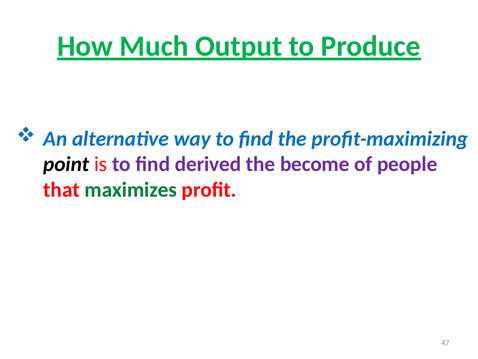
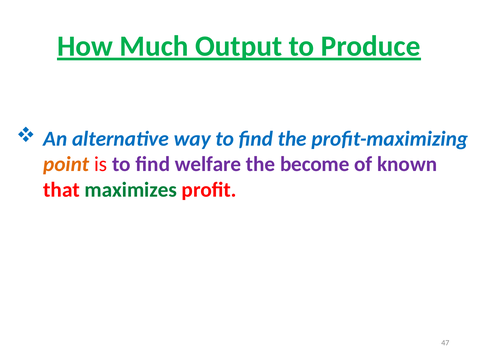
point colour: black -> orange (66, 164)
derived: derived -> welfare (208, 164)
people: people -> known (407, 164)
